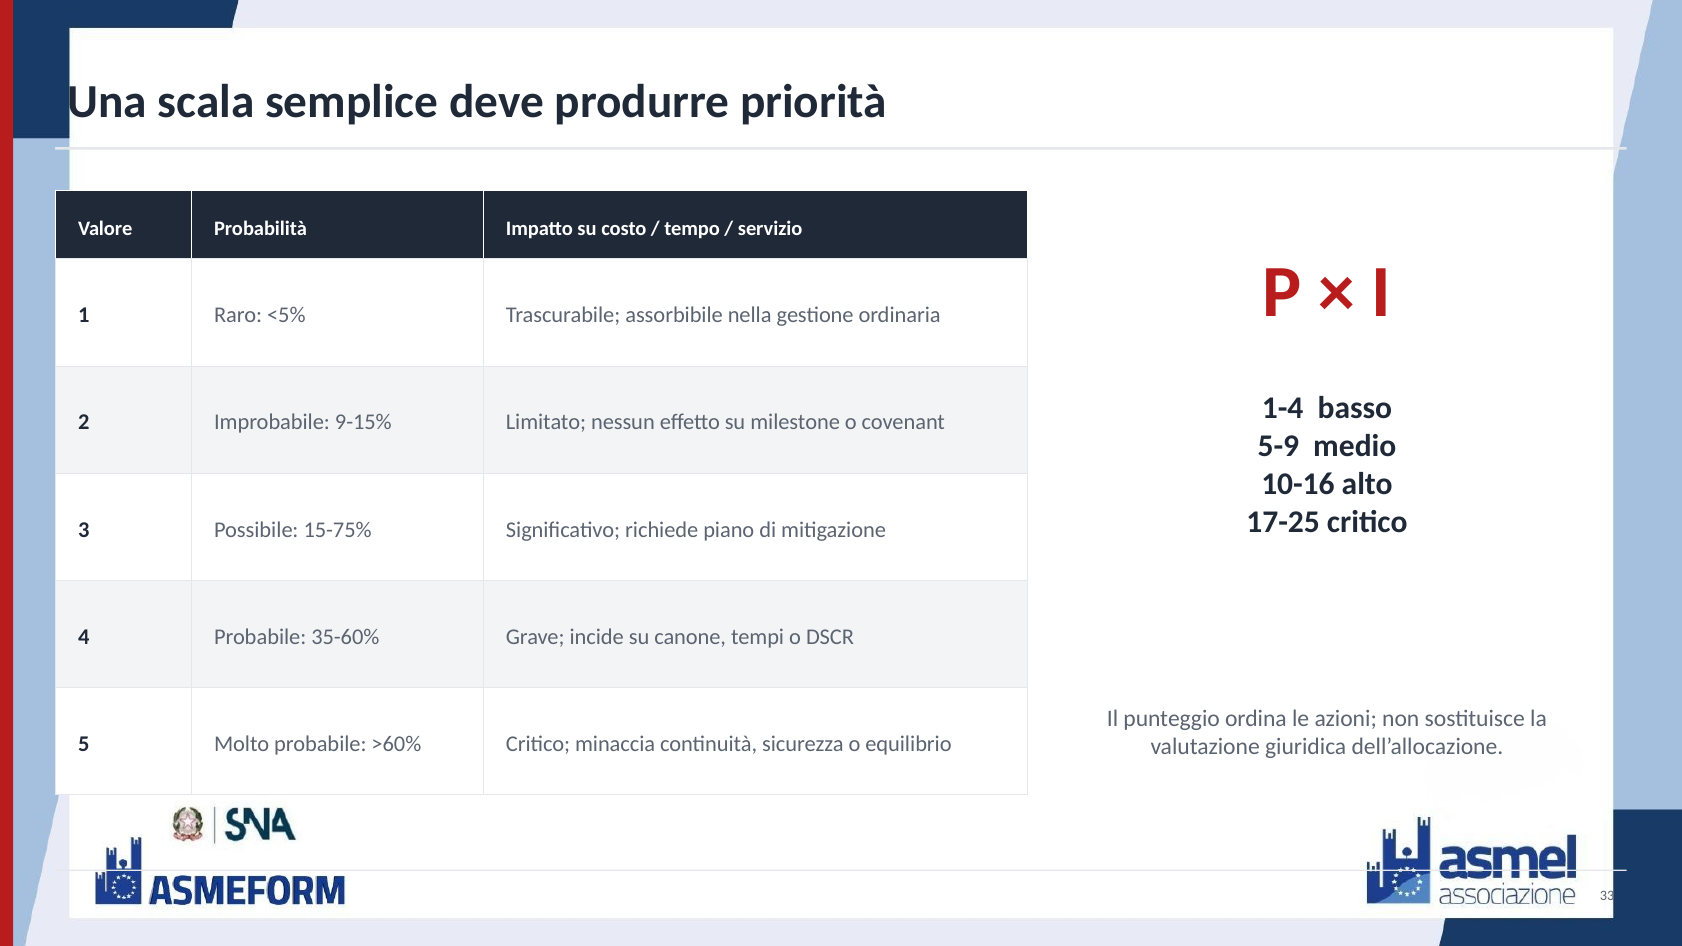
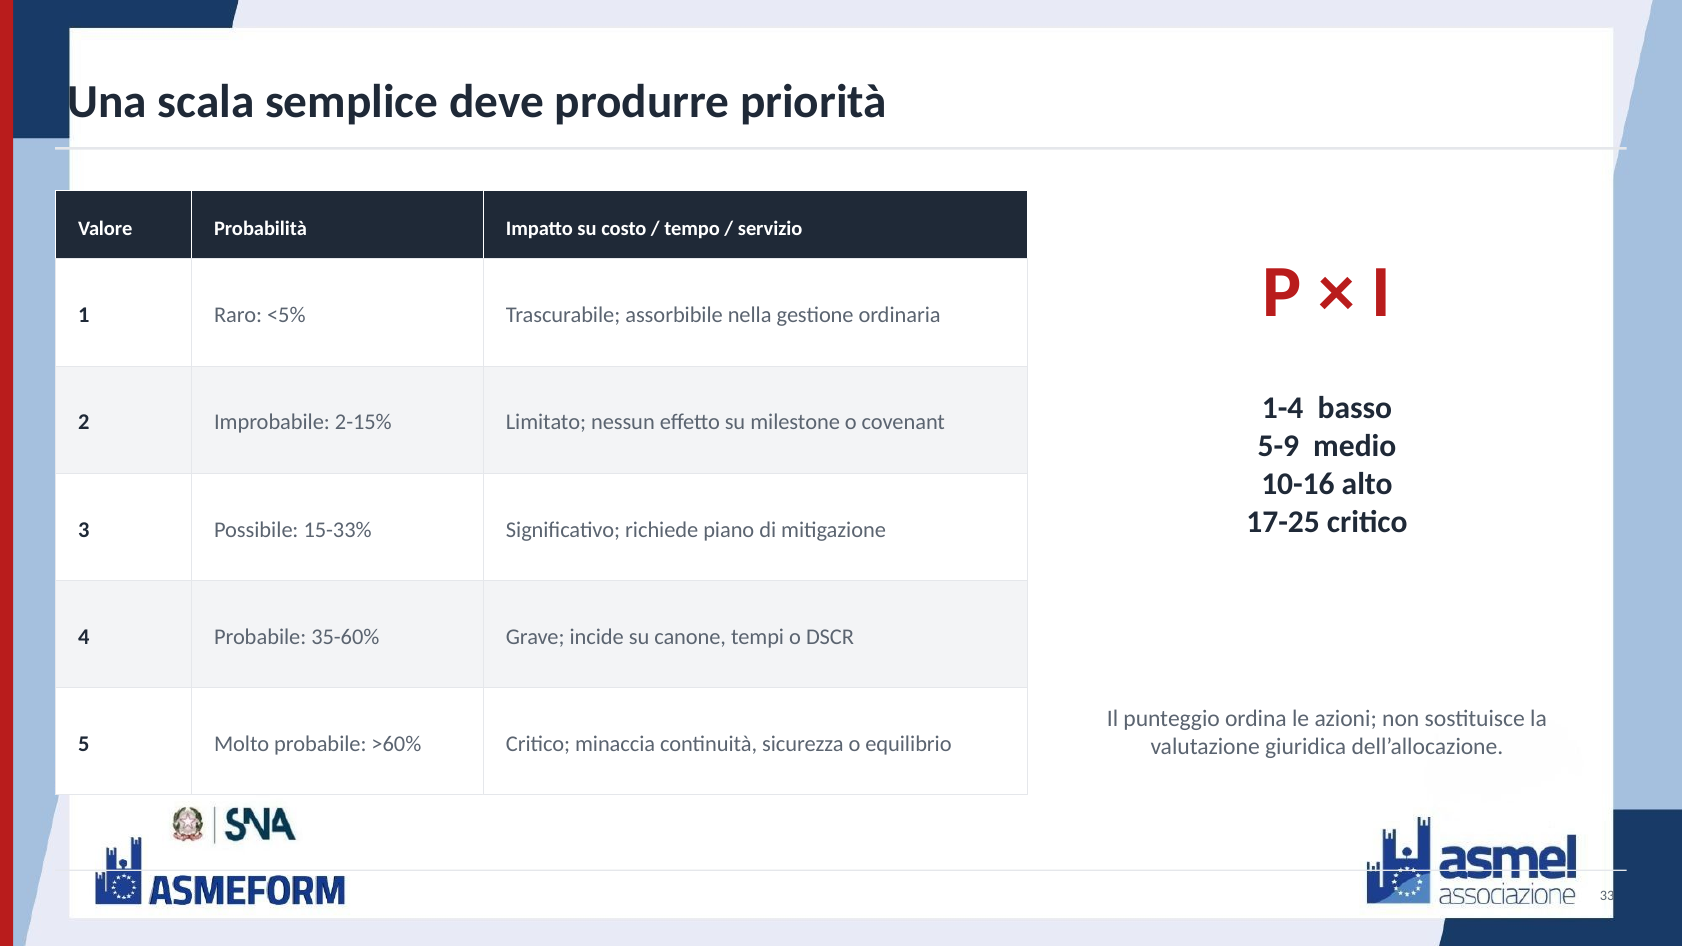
9-15%: 9-15% -> 2-15% (363, 423)
15-75%: 15-75% -> 15-33% (338, 530)
